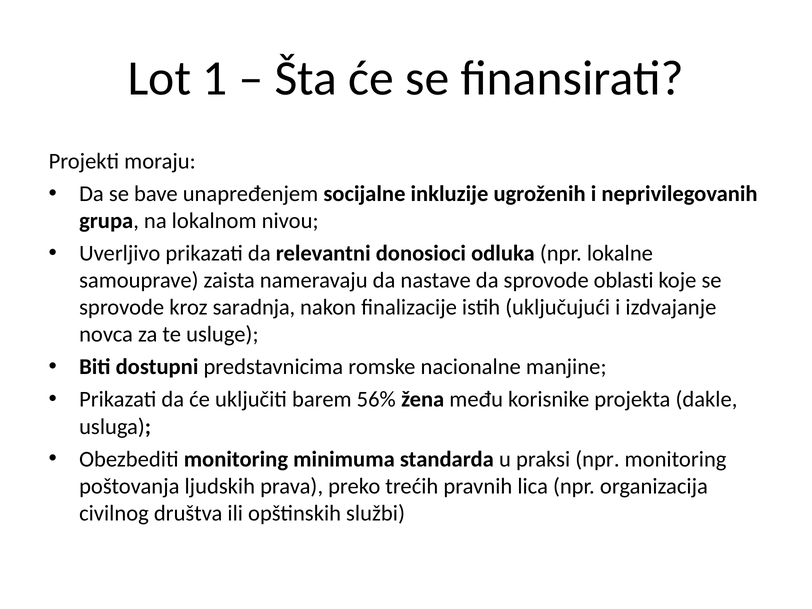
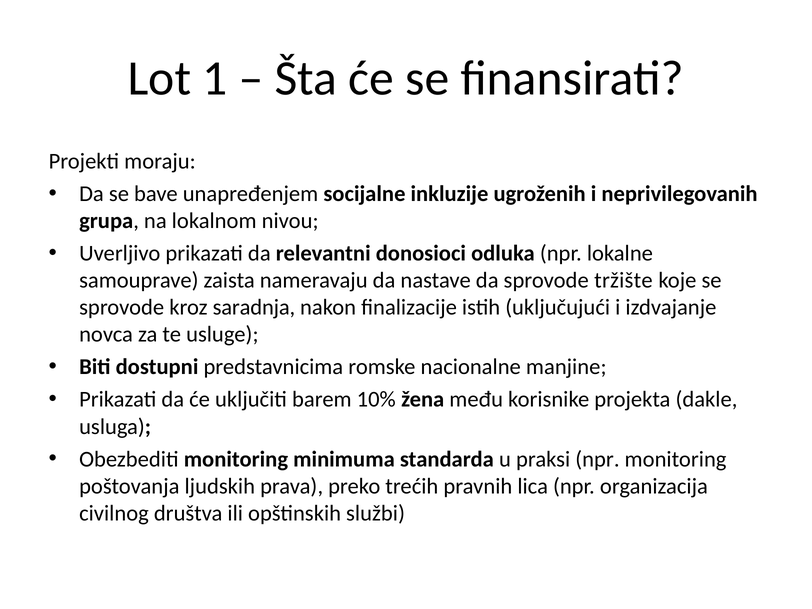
oblasti: oblasti -> tržište (623, 280)
56%: 56% -> 10% (376, 400)
